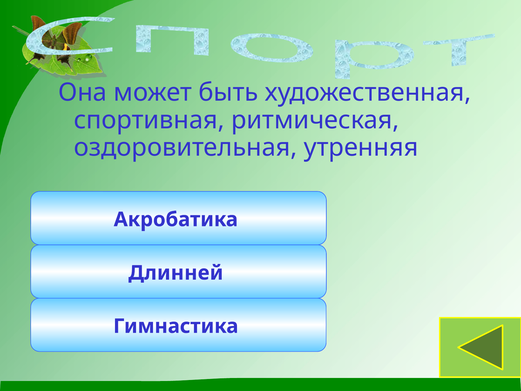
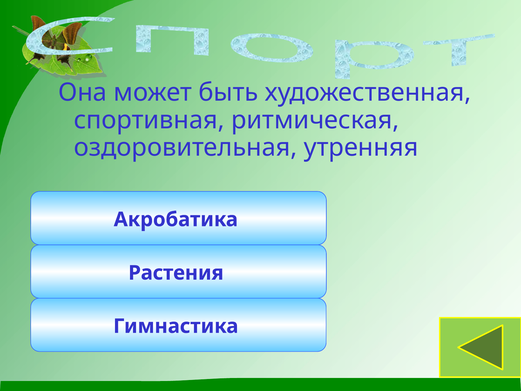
Длинней: Длинней -> Растения (176, 273)
